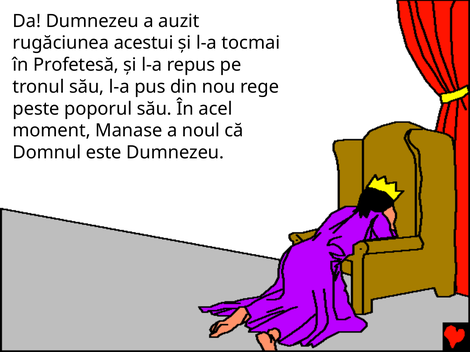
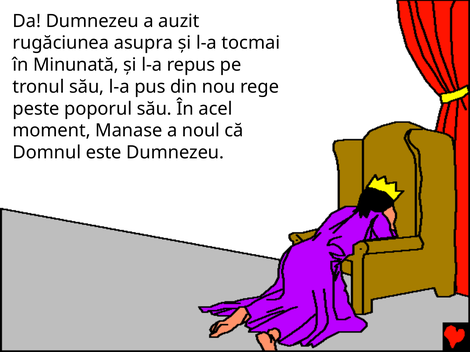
acestui: acestui -> asupra (144, 43)
Profetesă: Profetesă -> Minunată (76, 65)
